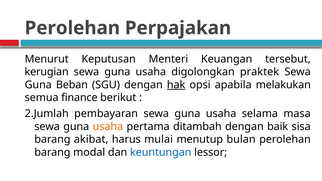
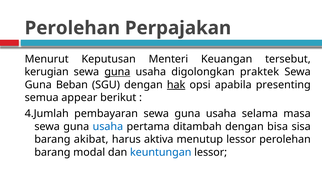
guna underline: none -> present (117, 72)
melakukan: melakukan -> presenting (283, 85)
finance: finance -> appear (79, 98)
2.Jumlah: 2.Jumlah -> 4.Jumlah (47, 114)
usaha colour: orange -> blue (108, 127)
baik: baik -> bisa (278, 127)
mulai: mulai -> aktiva (159, 140)
menutup bulan: bulan -> lessor (241, 140)
